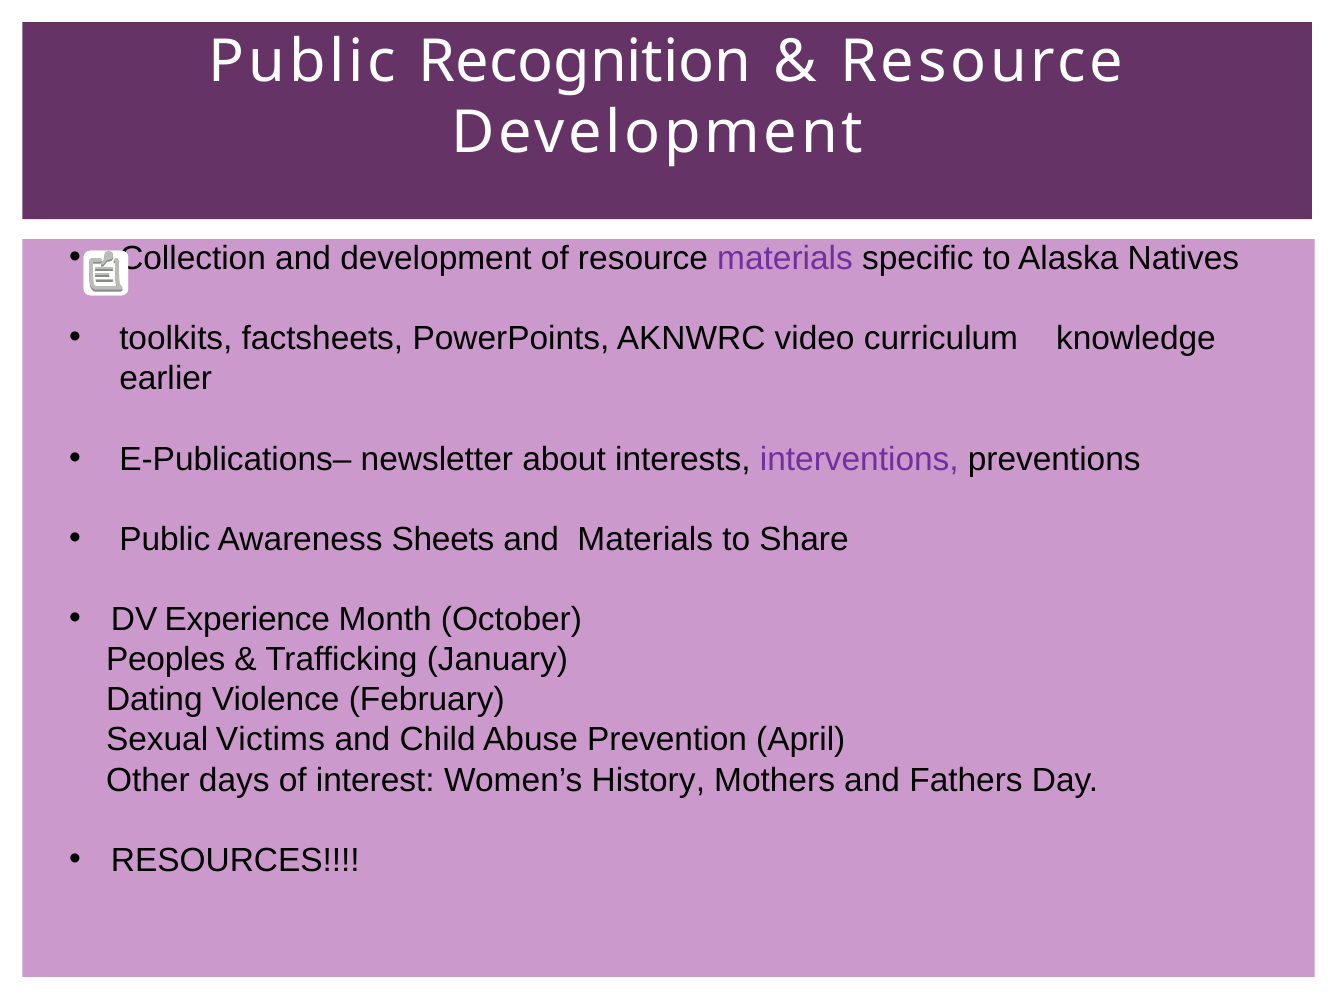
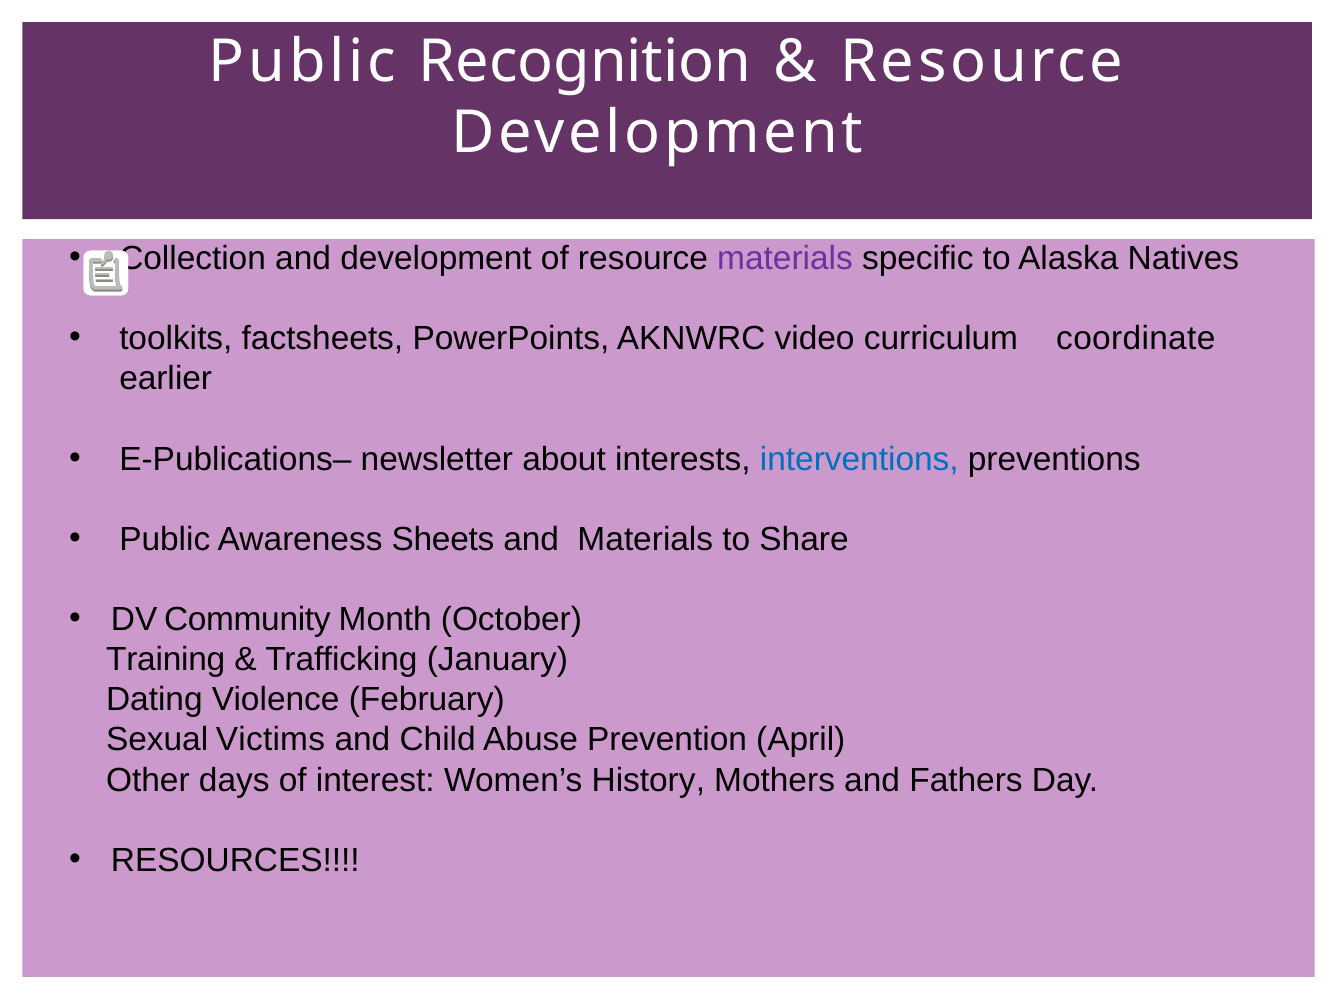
knowledge: knowledge -> coordinate (1136, 339)
interventions colour: purple -> blue (859, 459)
Experience: Experience -> Community (247, 620)
Peoples: Peoples -> Training (166, 660)
